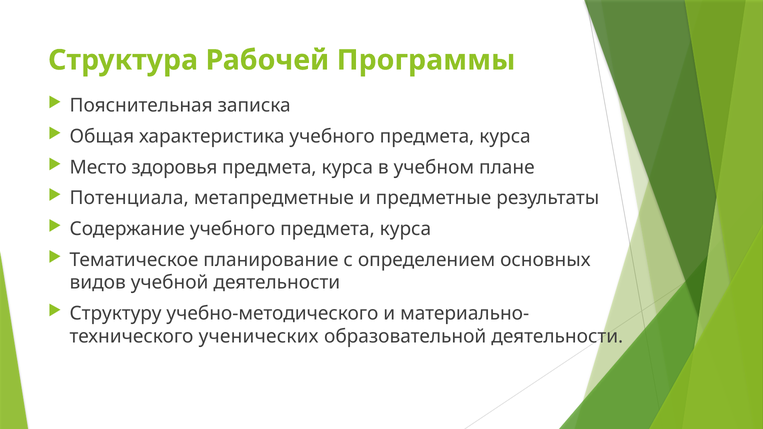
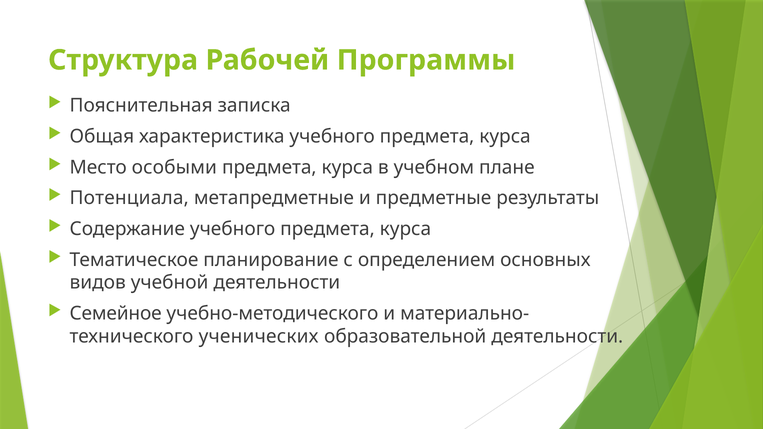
здоровья: здоровья -> особыми (174, 167)
Структуру: Структуру -> Семейное (116, 314)
